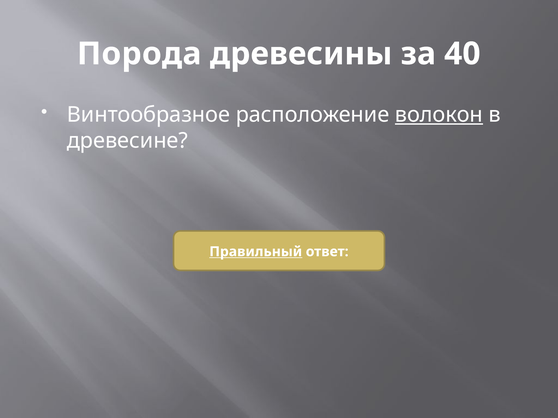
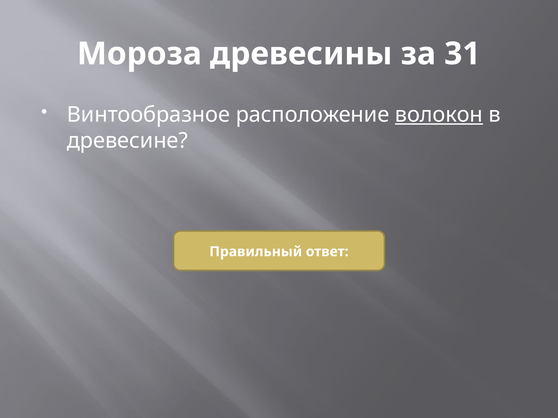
Порода: Порода -> Мороза (139, 54)
40: 40 -> 31 (462, 54)
Правильный underline: present -> none (256, 252)
